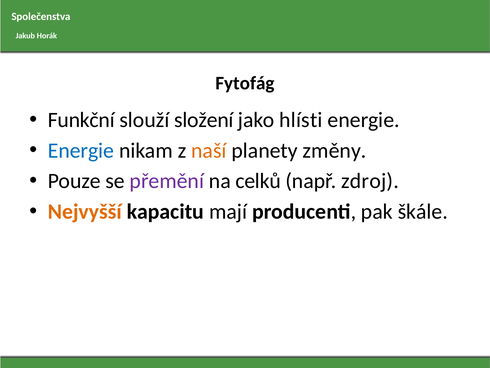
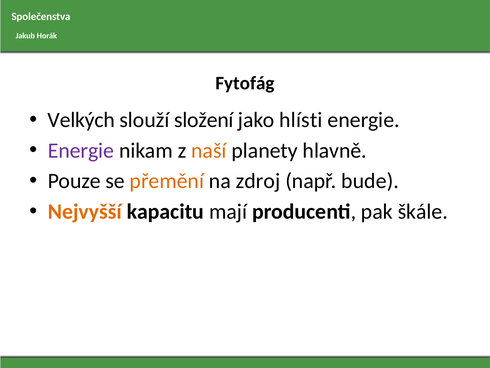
Funkční: Funkční -> Velkých (81, 120)
Energie colour: blue -> purple (81, 150)
změny: změny -> hlavně (335, 150)
přemění colour: purple -> orange (167, 181)
celků: celků -> zdroj (258, 181)
zdroj: zdroj -> bude (370, 181)
